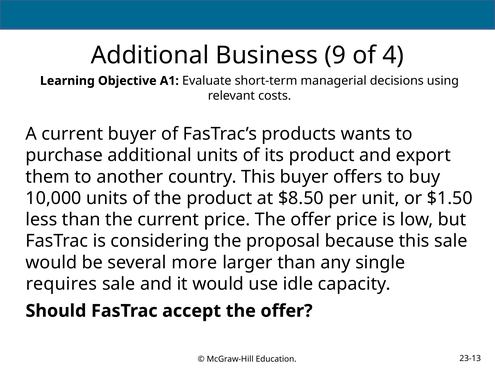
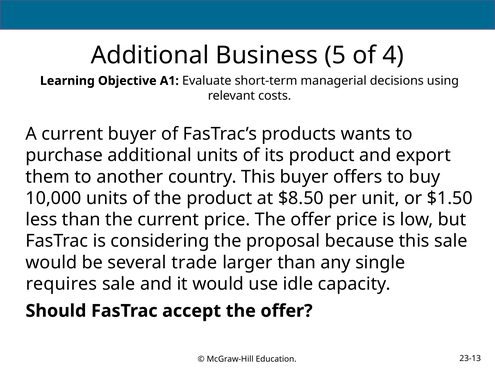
9: 9 -> 5 (335, 55)
more: more -> trade (194, 263)
